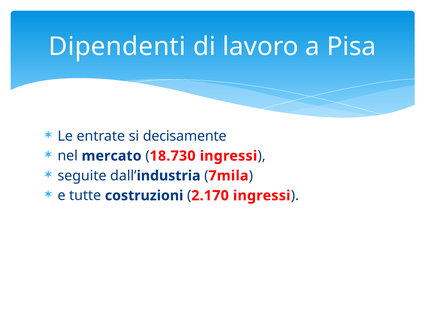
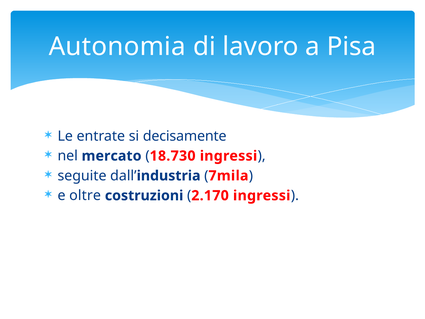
Dipendenti: Dipendenti -> Autonomia (117, 47)
tutte: tutte -> oltre (85, 195)
